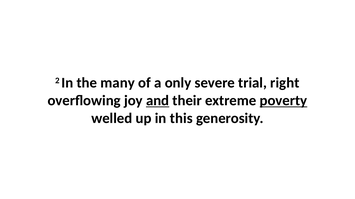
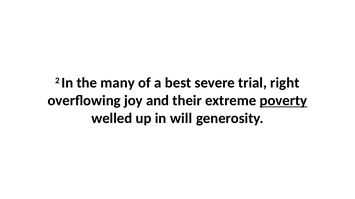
only: only -> best (178, 83)
and underline: present -> none (158, 101)
this: this -> will (181, 119)
